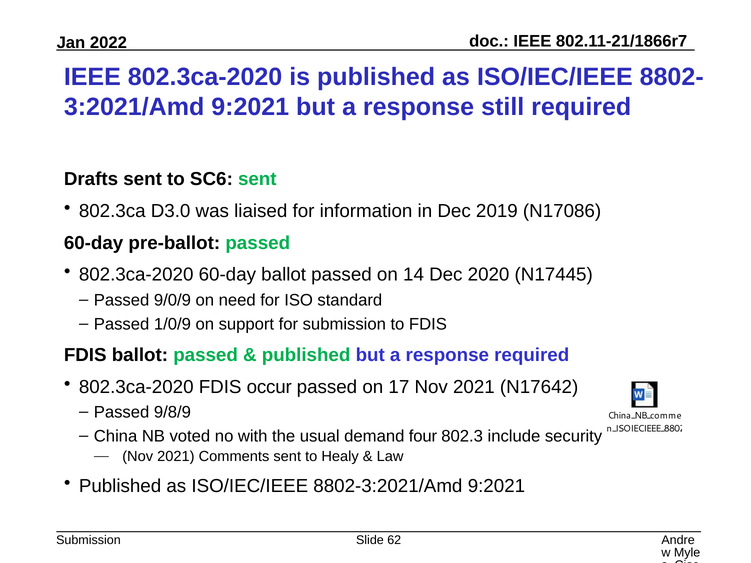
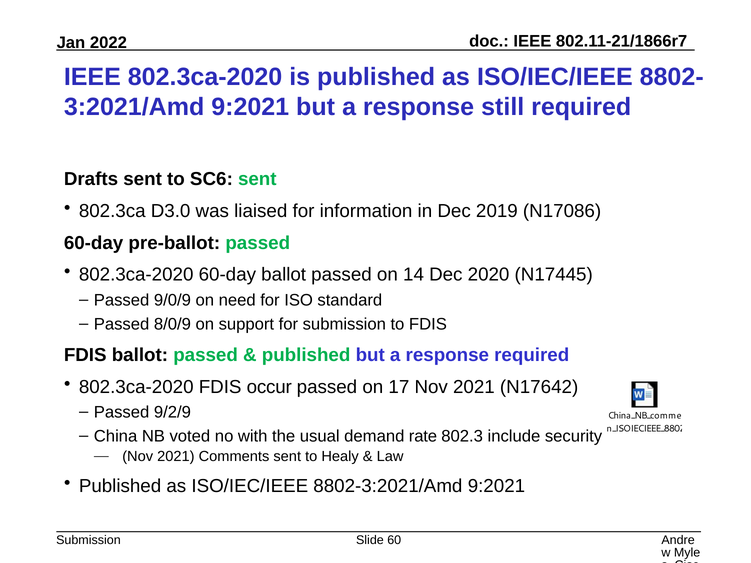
1/0/9: 1/0/9 -> 8/0/9 (172, 324)
9/8/9: 9/8/9 -> 9/2/9 (172, 412)
four: four -> rate (423, 437)
62: 62 -> 60 (394, 540)
